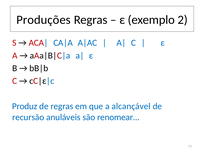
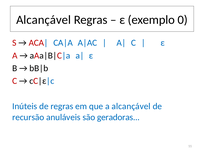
Produções: Produções -> Alcançável (44, 20)
2: 2 -> 0 (183, 20)
Produz: Produz -> Inúteis (25, 106)
renomear: renomear -> geradoras (118, 117)
